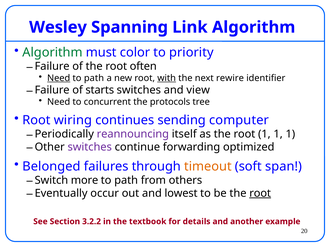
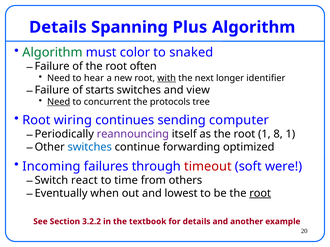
Wesley: Wesley -> Details (58, 27)
Link: Link -> Plus (190, 27)
priority: priority -> snaked (191, 53)
Need underline: present -> none (59, 78)
path: path -> hear (94, 78)
rewire: rewire -> longer (230, 78)
Need underline: none -> present (59, 102)
root 1 1: 1 -> 8 (278, 134)
switches colour: purple -> blue (90, 147)
Belonged: Belonged -> Incoming (51, 167)
timeout colour: orange -> red (208, 167)
span: span -> were (284, 167)
more: more -> react (84, 181)
path: path -> time (126, 181)
occur: occur -> when (105, 194)
